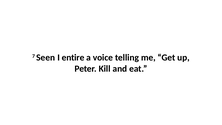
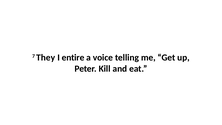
Seen: Seen -> They (46, 58)
